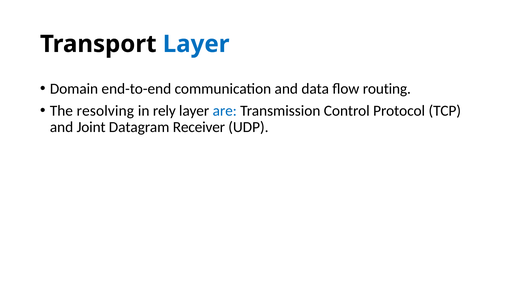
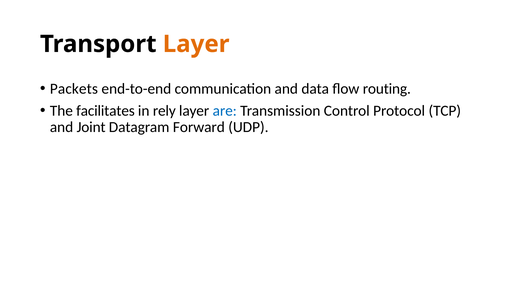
Layer colour: blue -> orange (196, 44)
Domain: Domain -> Packets (74, 89)
resolving: resolving -> facilitates (105, 111)
Receiver: Receiver -> Forward (199, 127)
